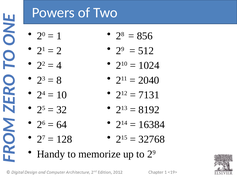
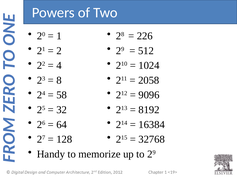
856: 856 -> 226 (145, 36)
2040: 2040 -> 2058 (149, 80)
10: 10 -> 58 (62, 95)
7131: 7131 -> 9096 (149, 95)
